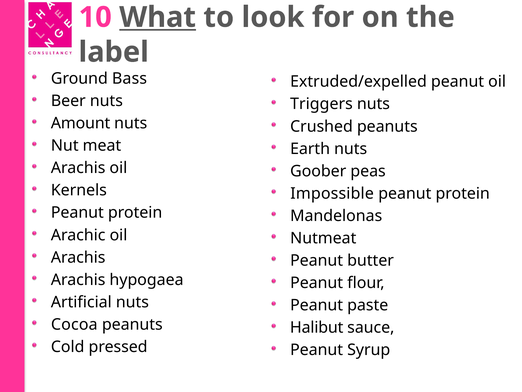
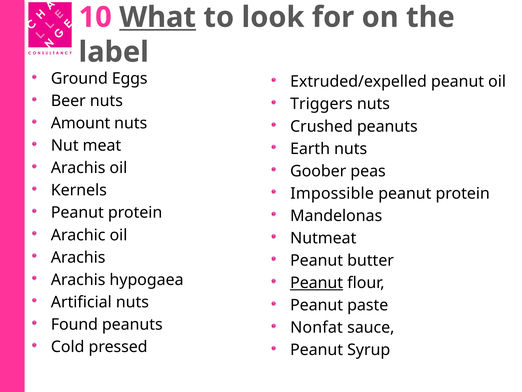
Bass: Bass -> Eggs (130, 79)
Peanut underline: none -> present (317, 282)
Cocoa: Cocoa -> Found (74, 324)
Halibut: Halibut -> Nonfat (317, 327)
